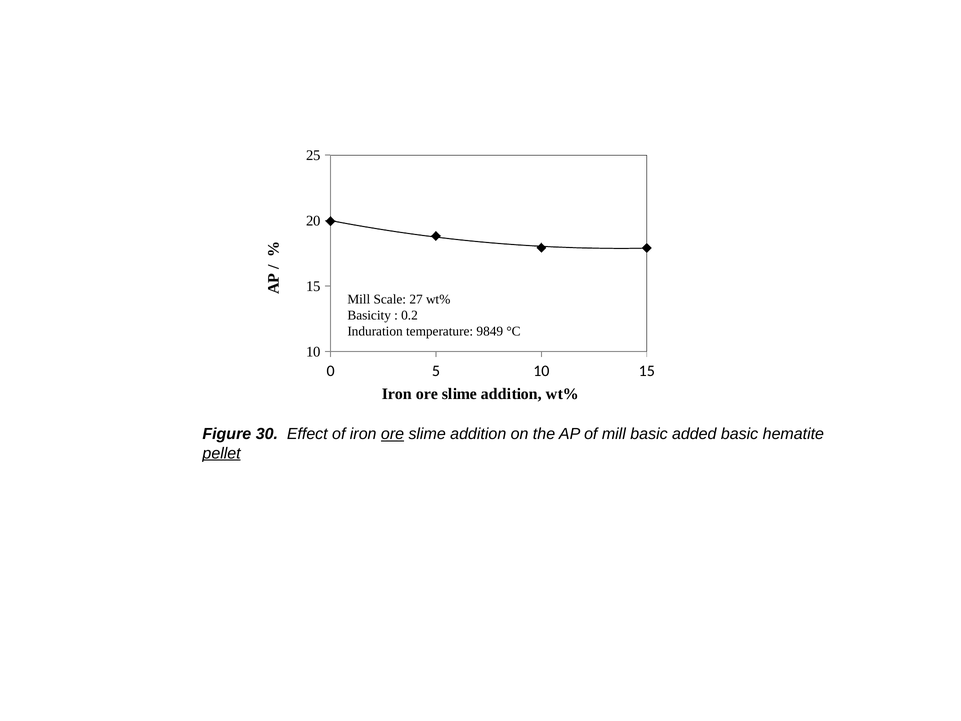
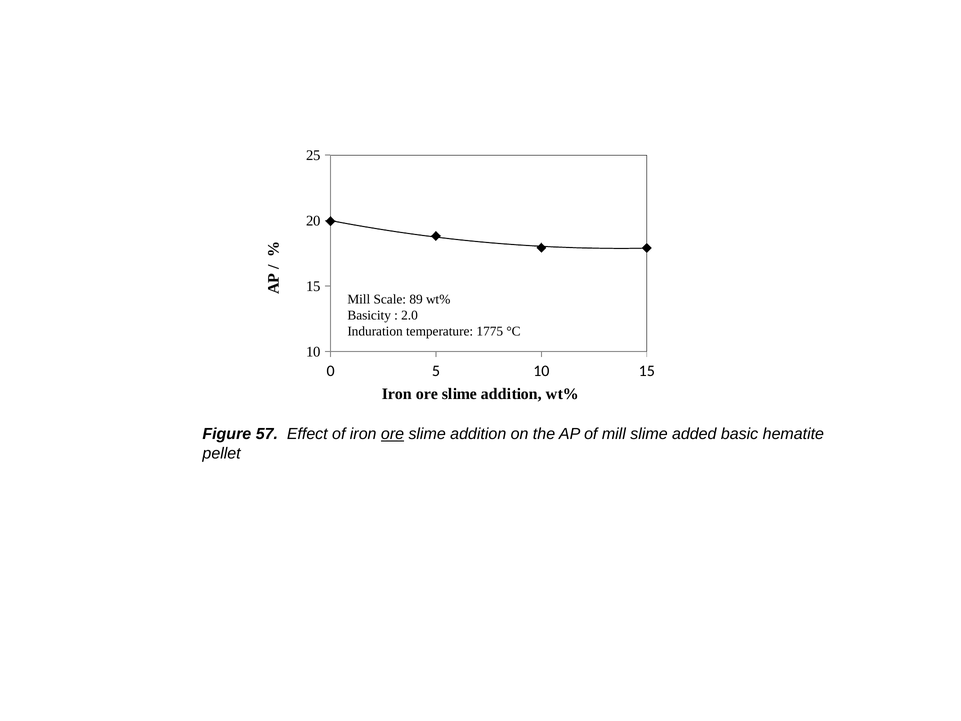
27: 27 -> 89 (416, 299)
0.2: 0.2 -> 2.0 (410, 315)
9849: 9849 -> 1775 (490, 331)
30: 30 -> 57 (267, 434)
mill basic: basic -> slime (649, 434)
pellet underline: present -> none (222, 453)
